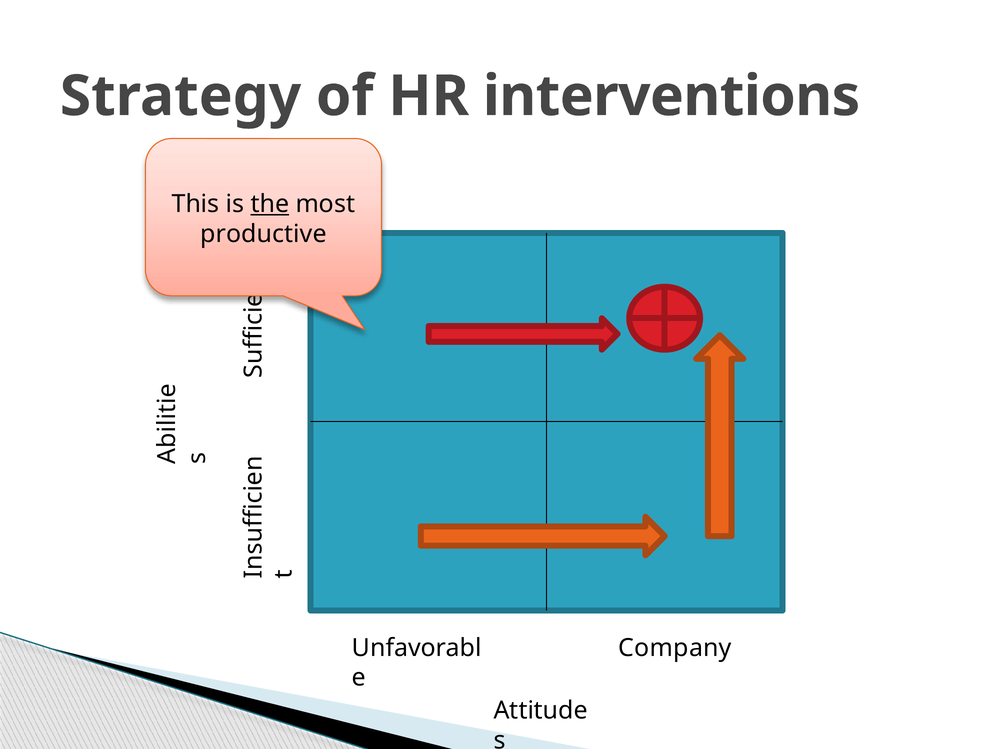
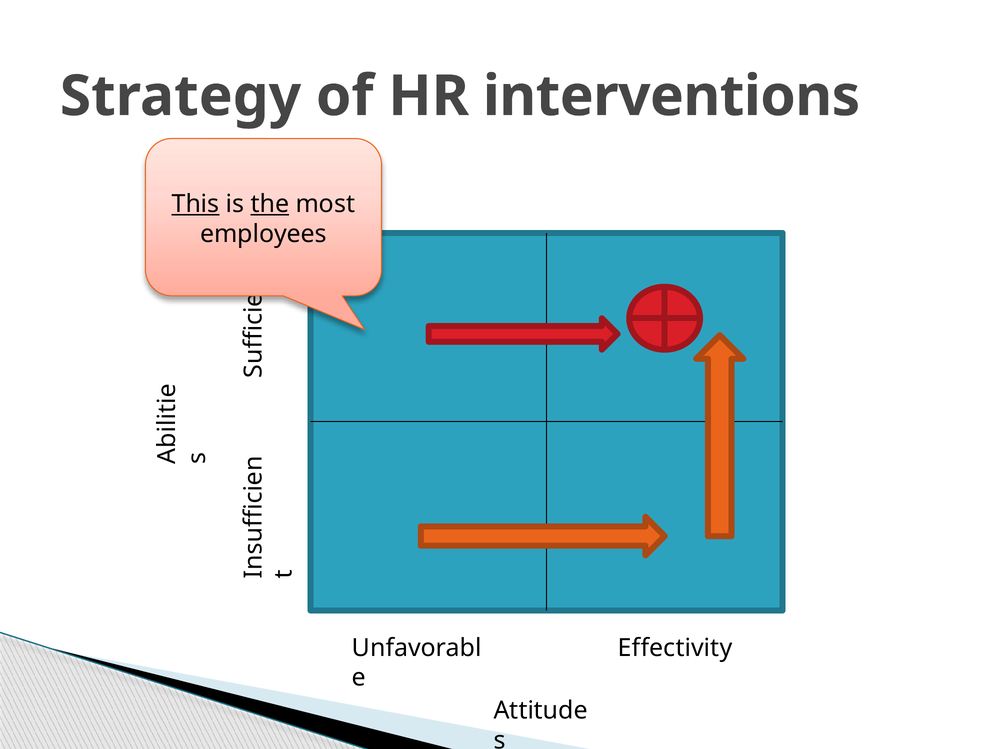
This underline: none -> present (196, 204)
productive: productive -> employees (263, 234)
Company: Company -> Effectivity (675, 648)
